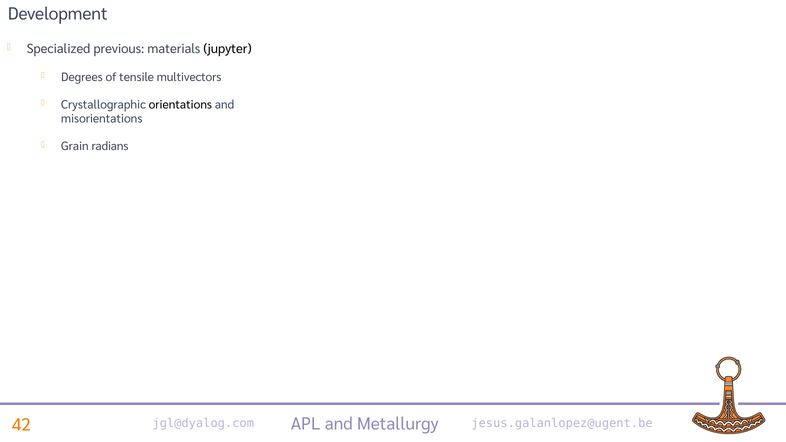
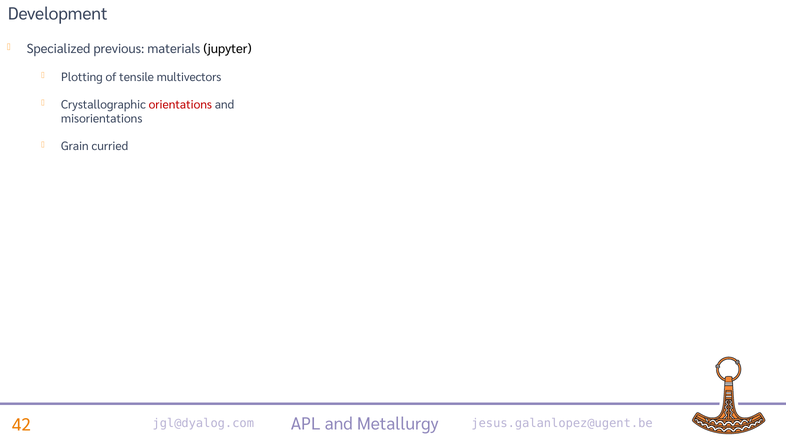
Degrees: Degrees -> Plotting (82, 77)
orientations colour: black -> red (180, 105)
radians: radians -> curried (110, 147)
